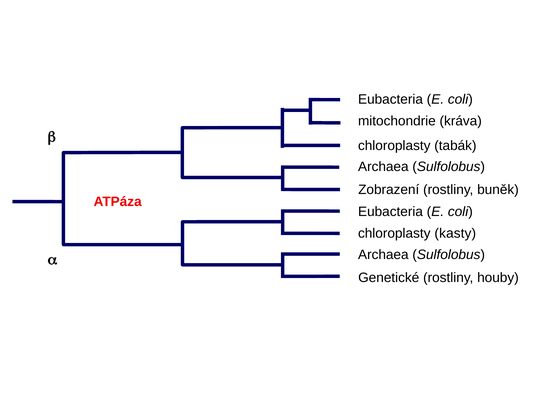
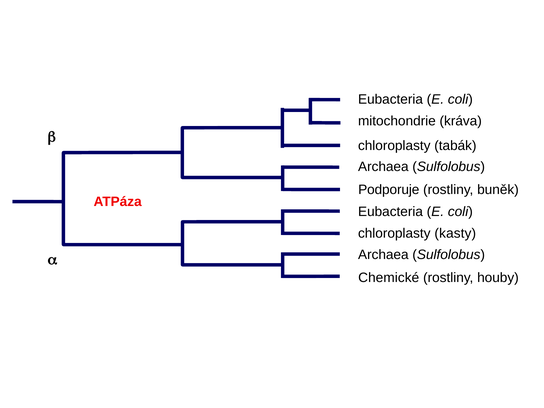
Zobrazení: Zobrazení -> Podporuje (389, 190)
Genetické: Genetické -> Chemické (389, 278)
